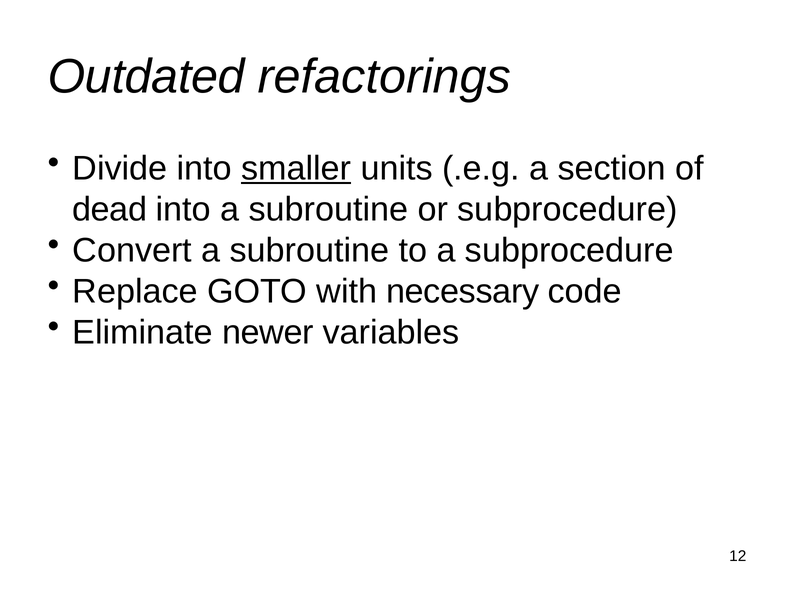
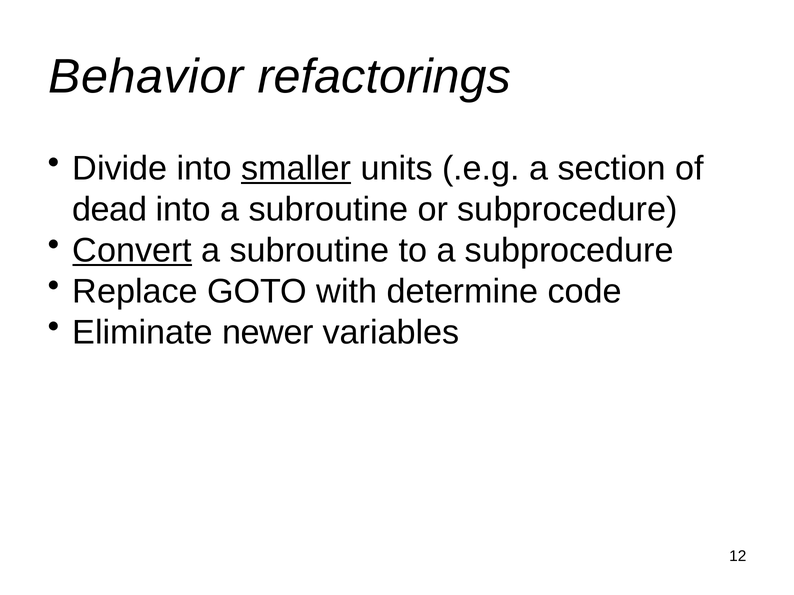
Outdated: Outdated -> Behavior (146, 77)
Convert underline: none -> present (132, 251)
necessary: necessary -> determine (462, 292)
